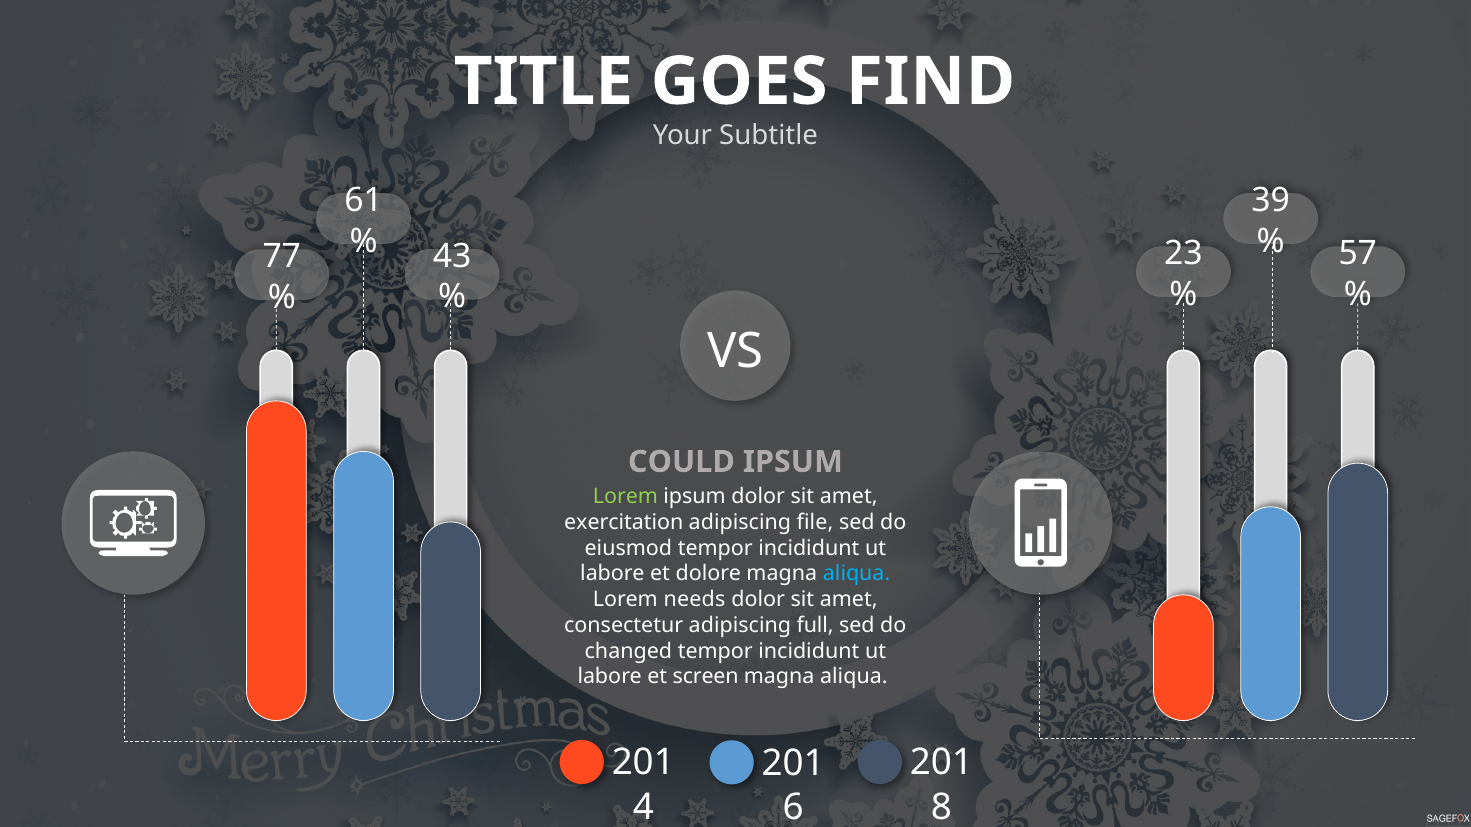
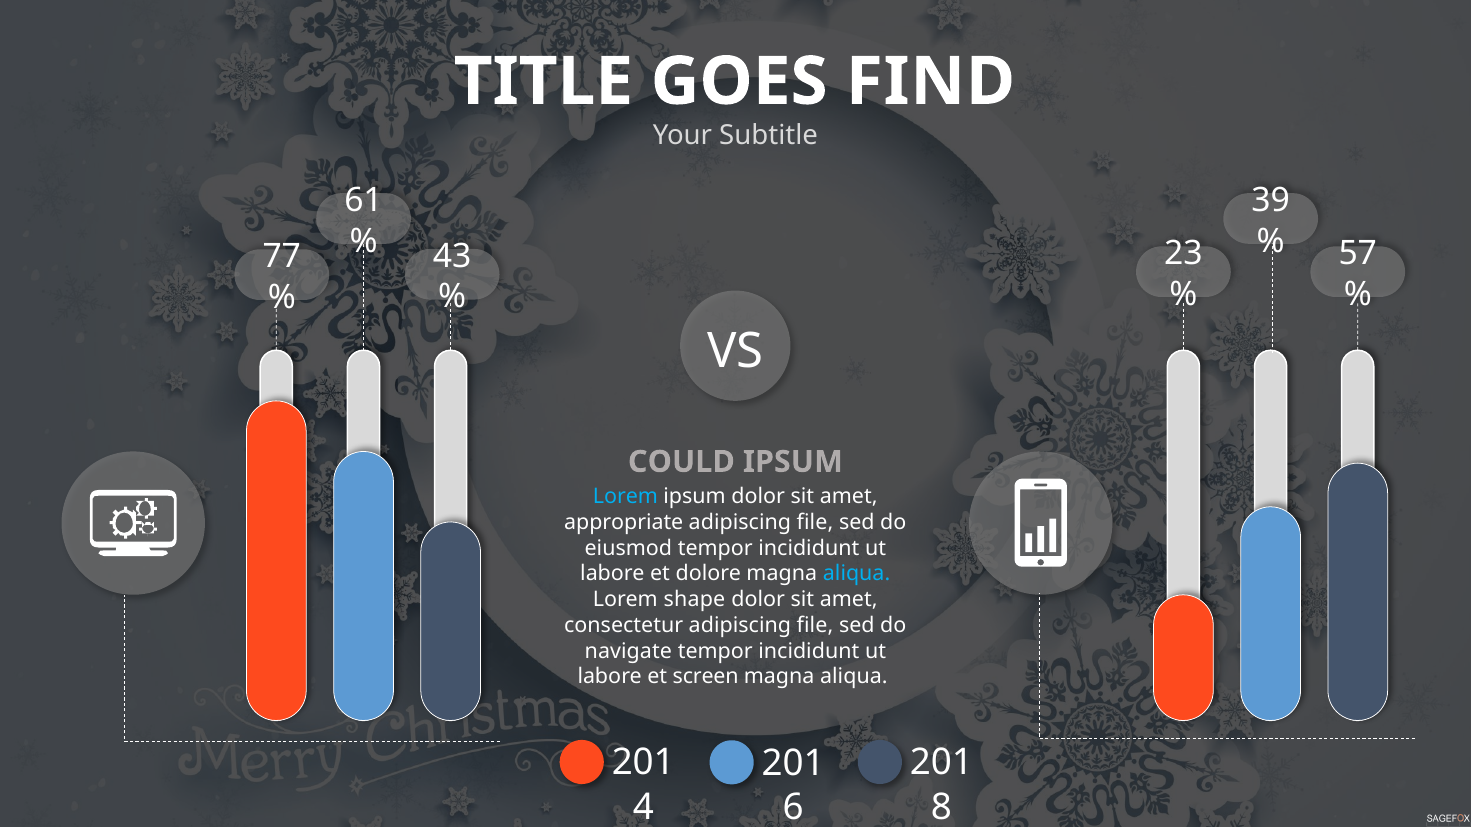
Lorem colour: light green -> light blue (625, 497)
exercitation: exercitation -> appropriate (624, 523)
needs: needs -> shape (694, 600)
consectetur adipiscing full: full -> file (815, 626)
changed: changed -> navigate (628, 651)
